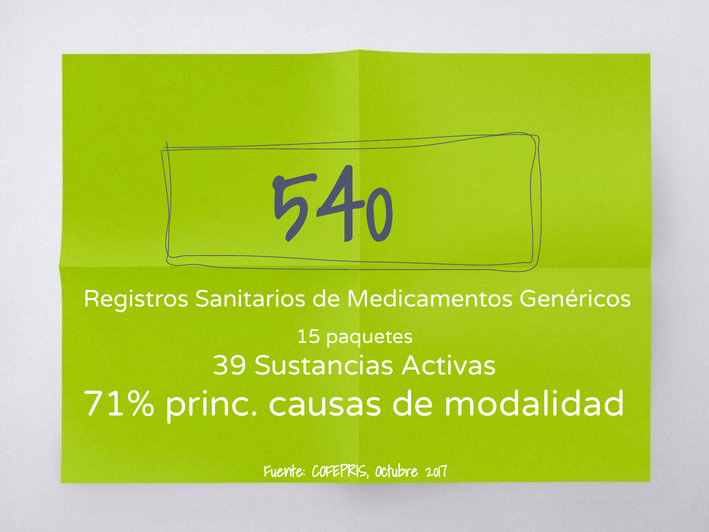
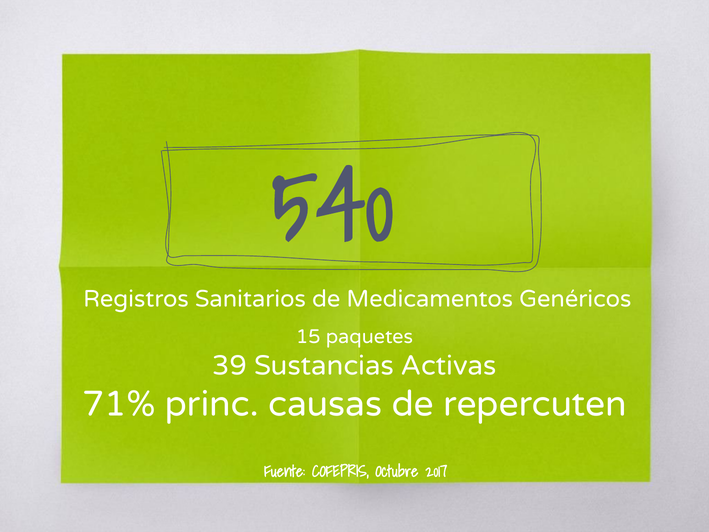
modalidad: modalidad -> repercuten (535, 404)
